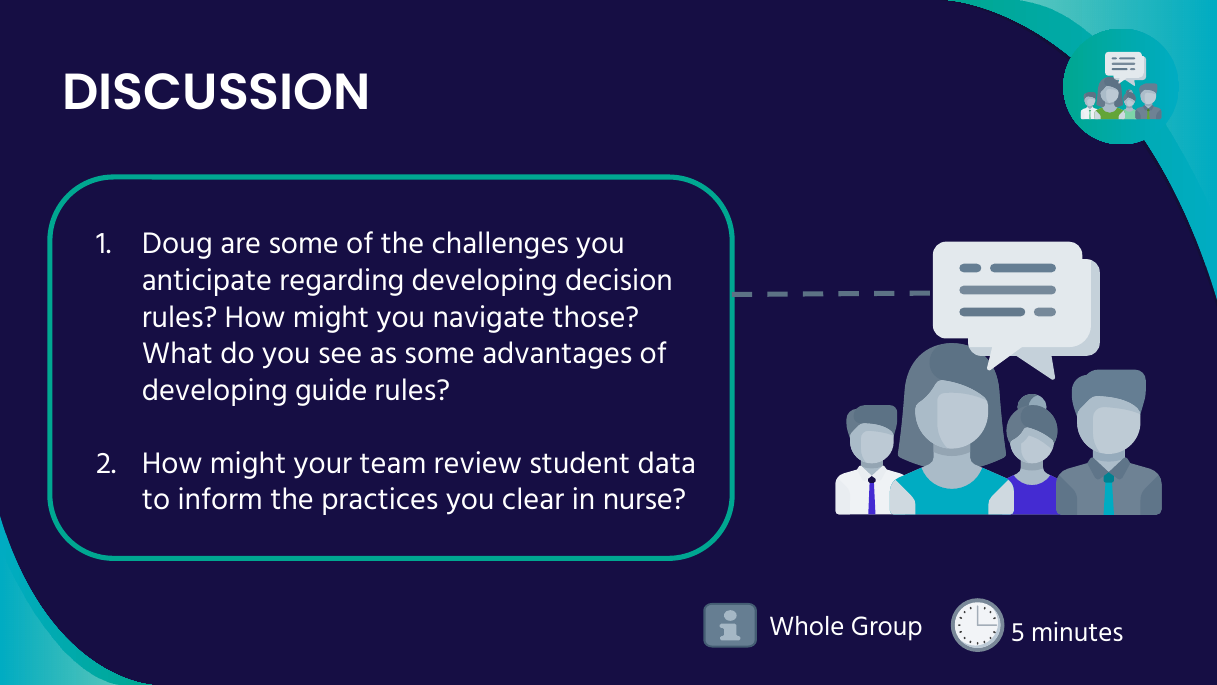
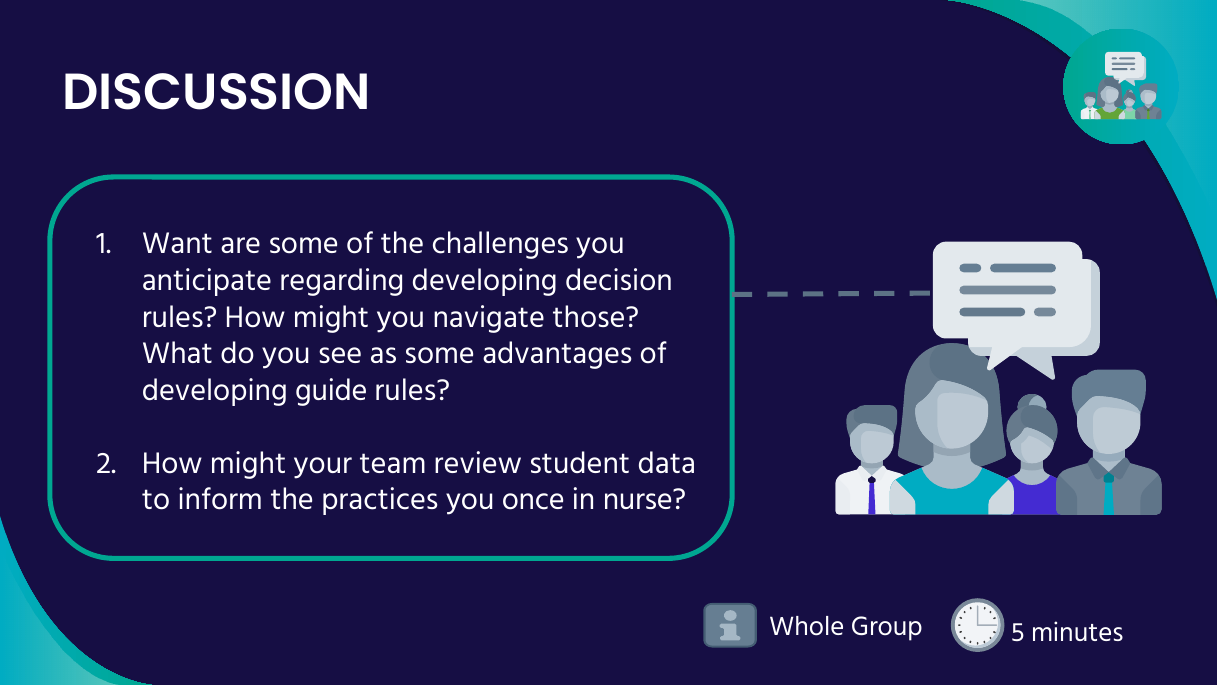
Doug: Doug -> Want (177, 244)
clear: clear -> once (533, 499)
